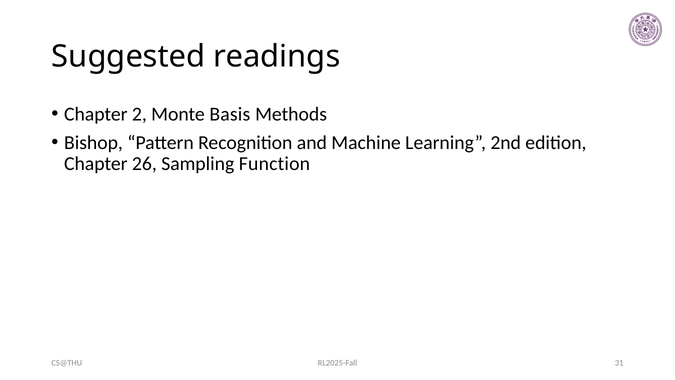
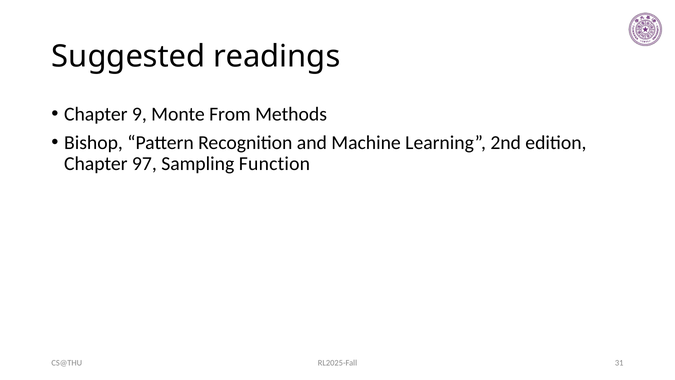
2: 2 -> 9 (139, 114)
Basis: Basis -> From (230, 114)
26: 26 -> 97 (144, 164)
